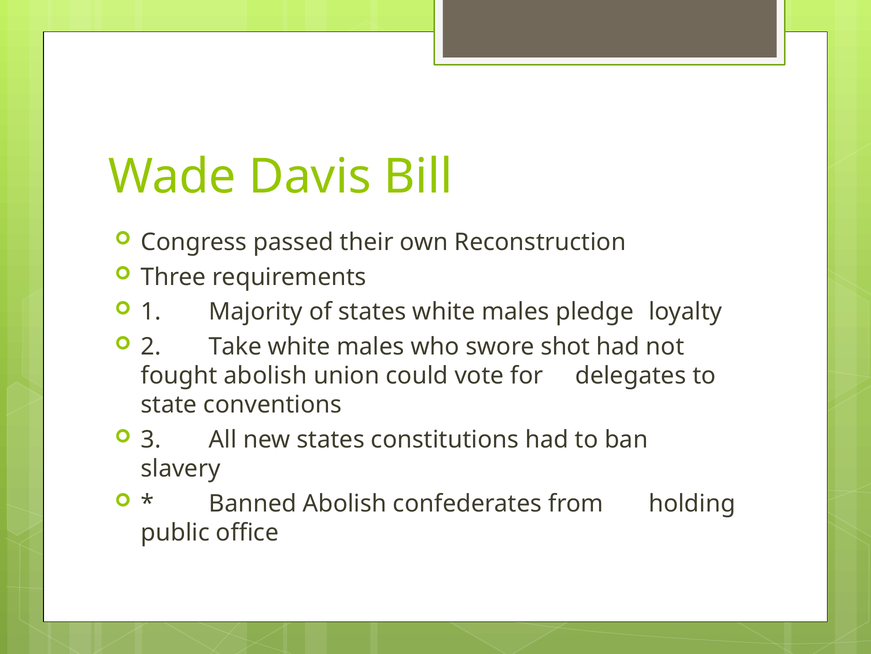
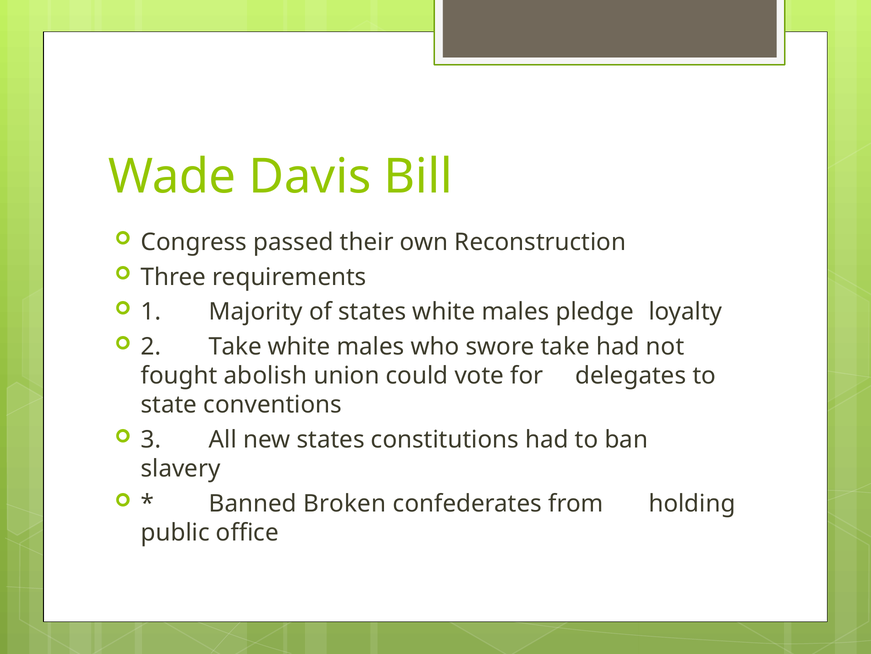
swore shot: shot -> take (565, 346)
Banned Abolish: Abolish -> Broken (345, 503)
